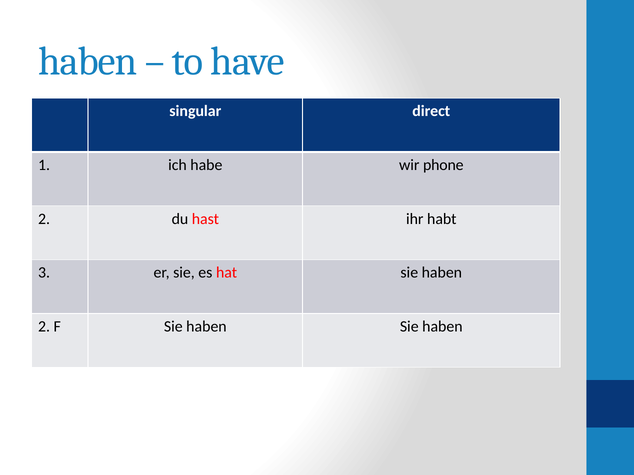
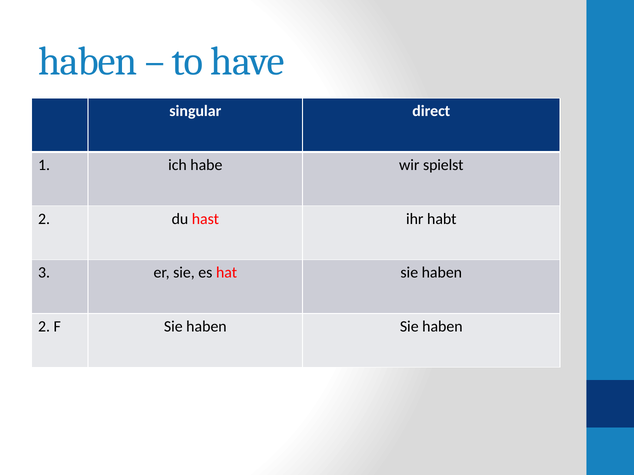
phone: phone -> spielst (443, 165)
